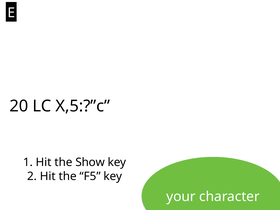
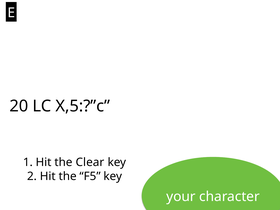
Show: Show -> Clear (90, 162)
